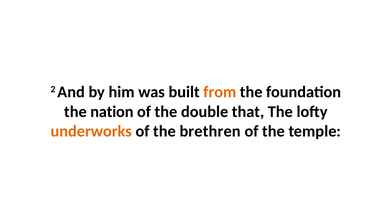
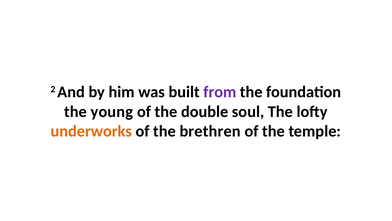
from colour: orange -> purple (220, 92)
nation: nation -> young (112, 111)
that: that -> soul (248, 111)
